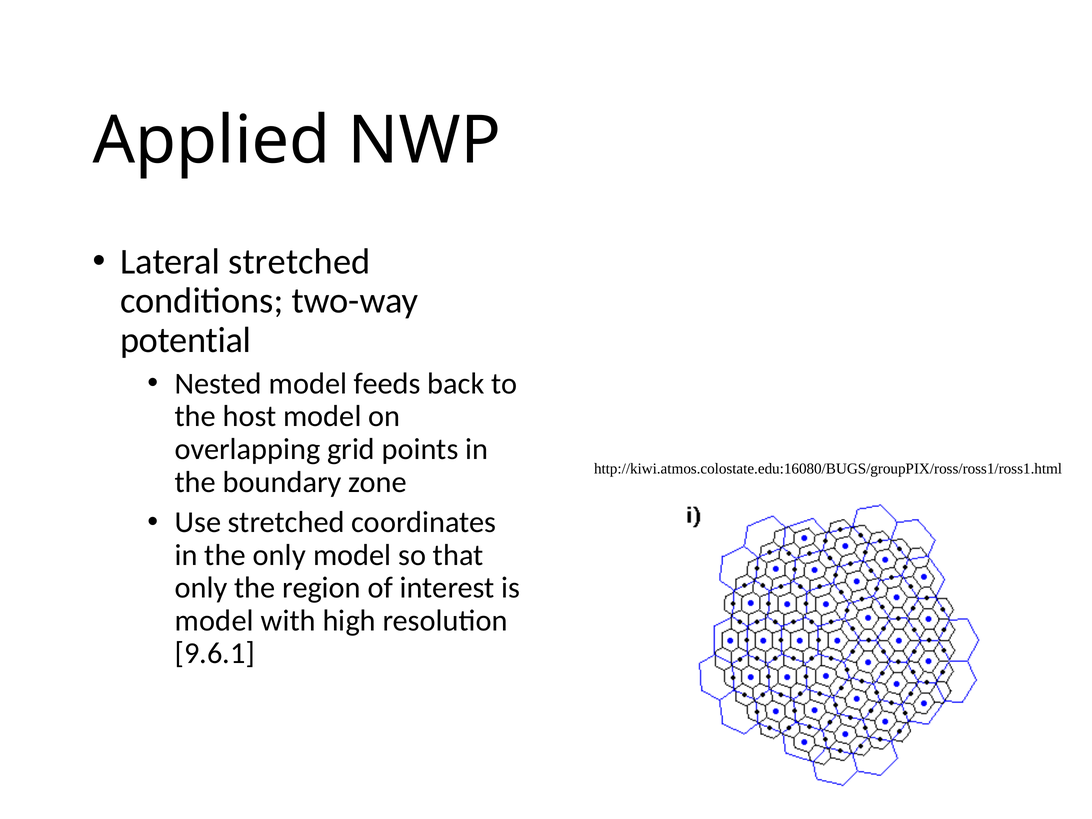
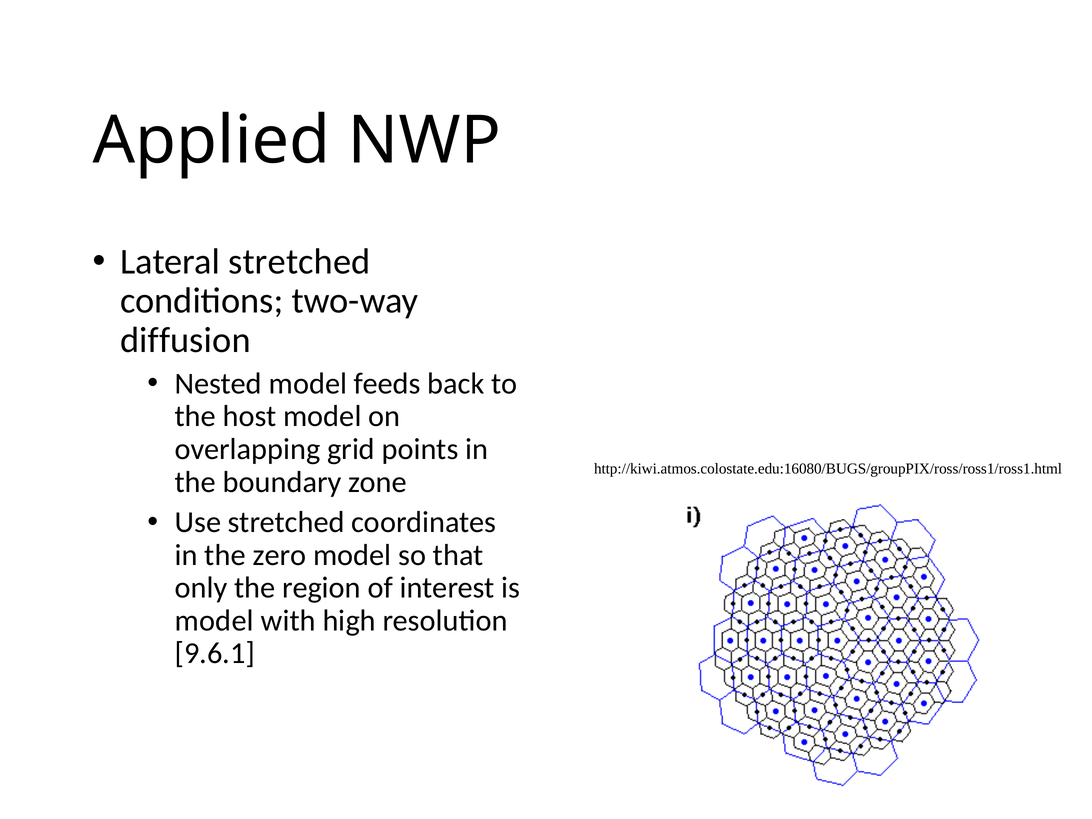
potential: potential -> diffusion (185, 340)
the only: only -> zero (279, 555)
